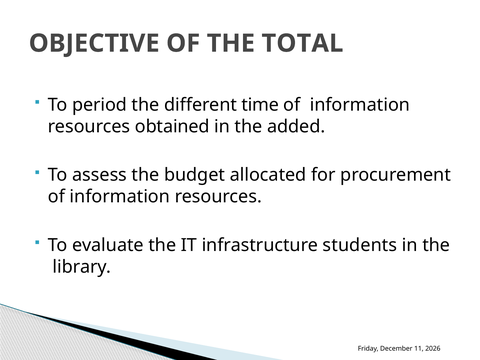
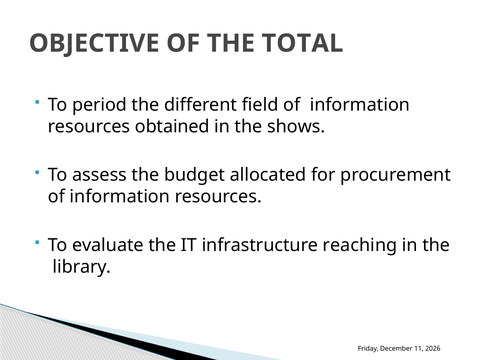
time: time -> field (260, 105)
added: added -> shows (296, 126)
students: students -> reaching (360, 245)
